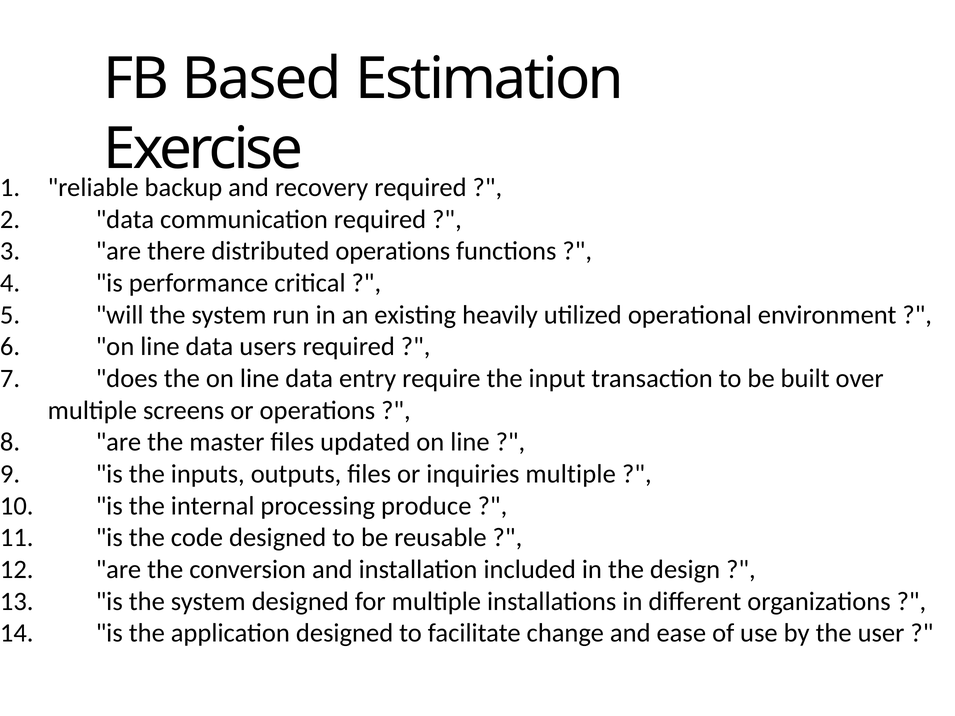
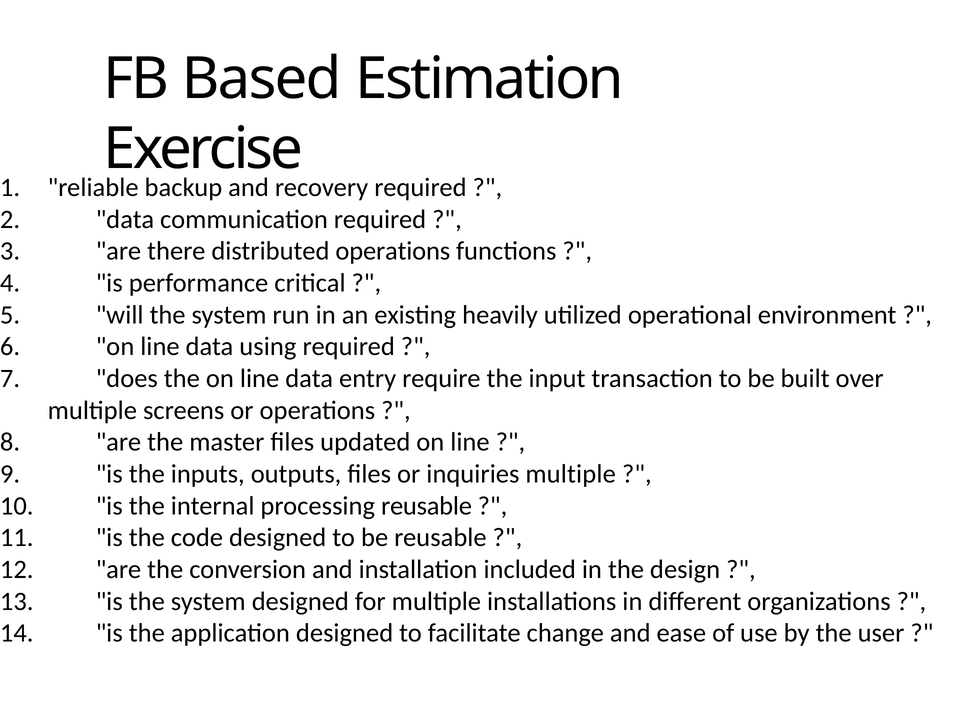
users: users -> using (268, 347)
processing produce: produce -> reusable (426, 506)
